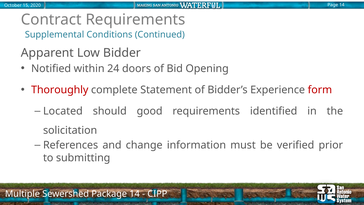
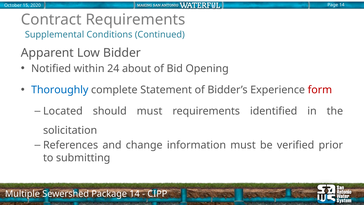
doors: doors -> about (137, 68)
Thoroughly colour: red -> blue (60, 90)
should good: good -> must (150, 111)
